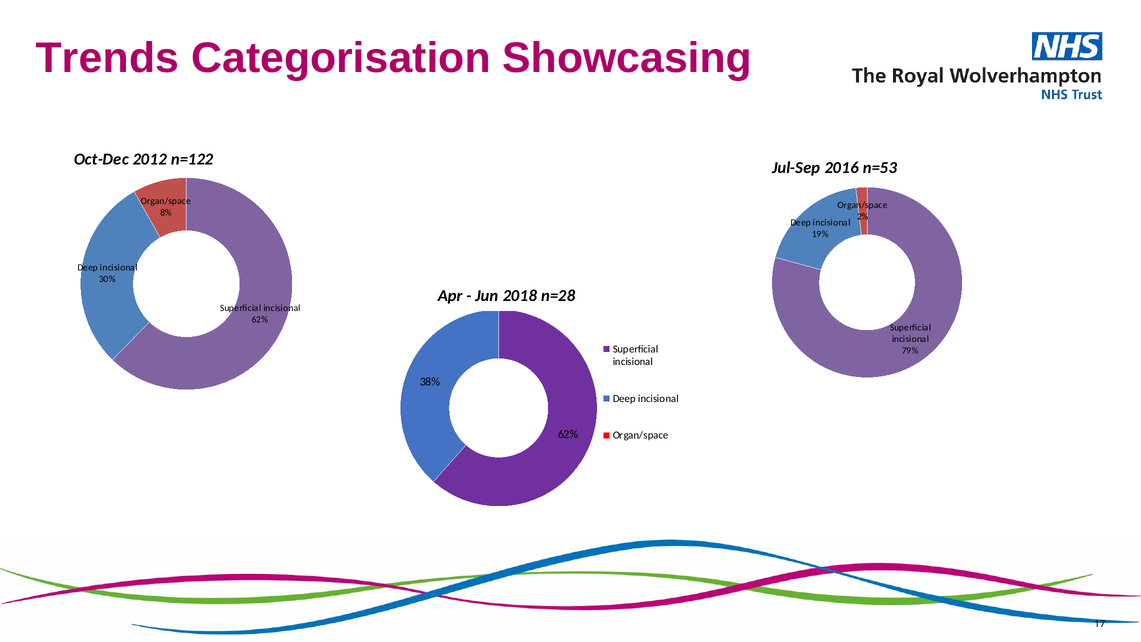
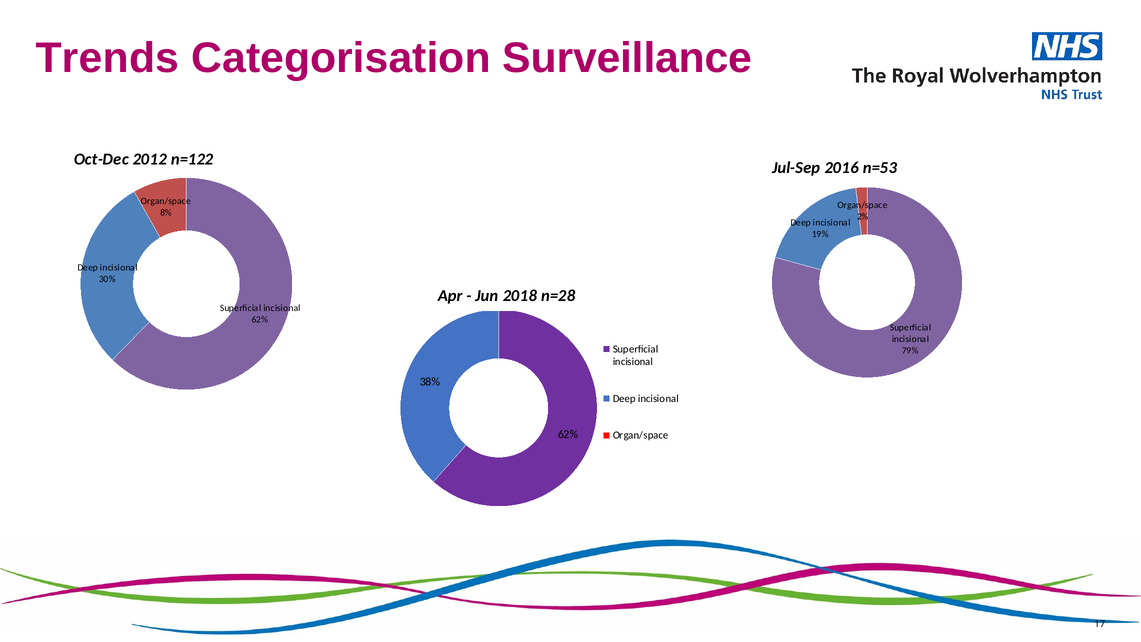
Showcasing: Showcasing -> Surveillance (627, 58)
